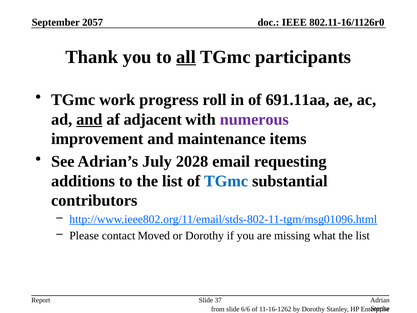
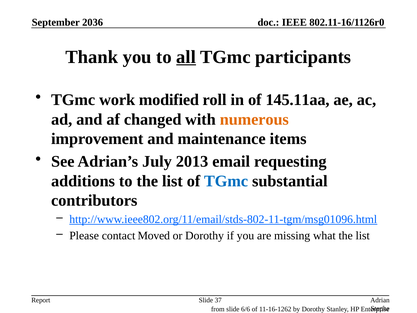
2057: 2057 -> 2036 (93, 22)
progress: progress -> modified (169, 100)
691.11aa: 691.11aa -> 145.11aa (298, 100)
and underline: present -> none (89, 119)
adjacent: adjacent -> changed (153, 119)
numerous colour: purple -> orange (254, 119)
2028: 2028 -> 2013 (192, 162)
